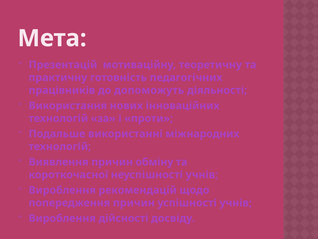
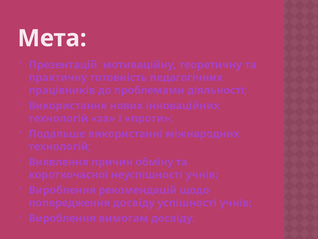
допоможуть: допоможуть -> проблемами (149, 90)
попередження причин: причин -> досвіду (134, 202)
дійсності: дійсності -> вимогам (123, 218)
